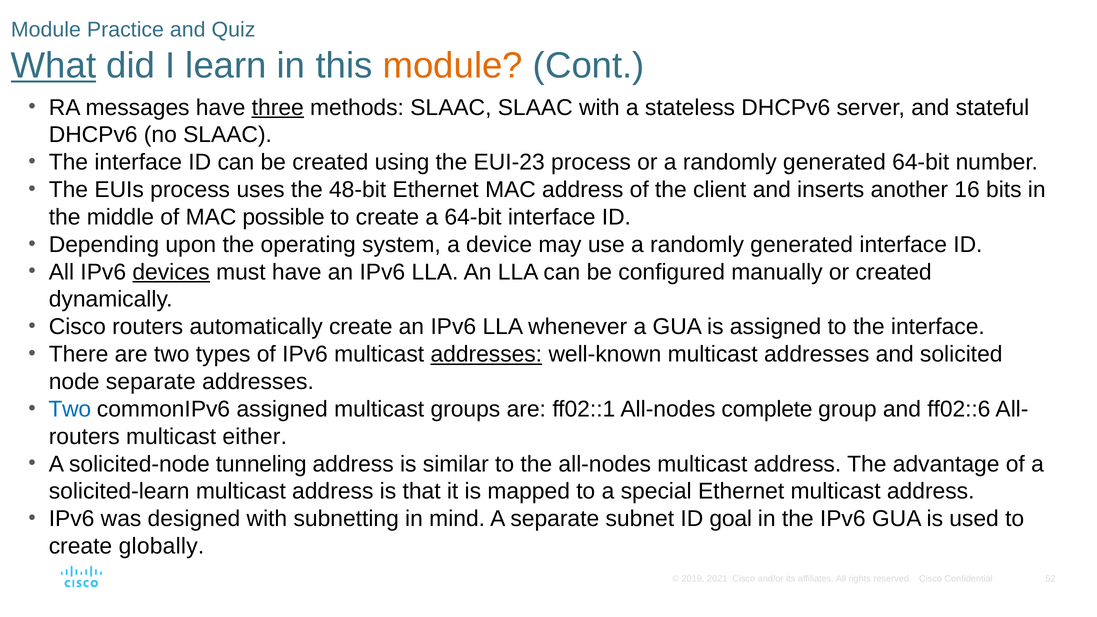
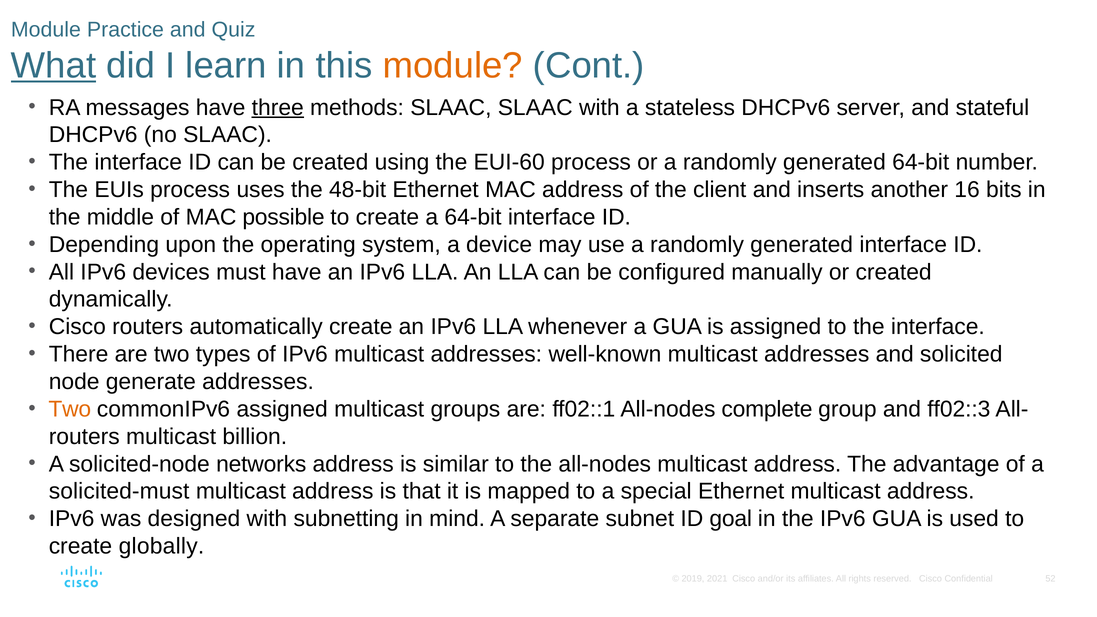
EUI-23: EUI-23 -> EUI-60 (509, 162)
devices underline: present -> none (171, 272)
addresses underline: present -> none (486, 354)
node separate: separate -> generate (151, 382)
Two colour: blue -> orange (70, 409)
ff02::6: ff02::6 -> ff02::3 (959, 409)
either: either -> billion (255, 437)
tunneling: tunneling -> networks (261, 464)
solicited-learn: solicited-learn -> solicited-must (119, 491)
